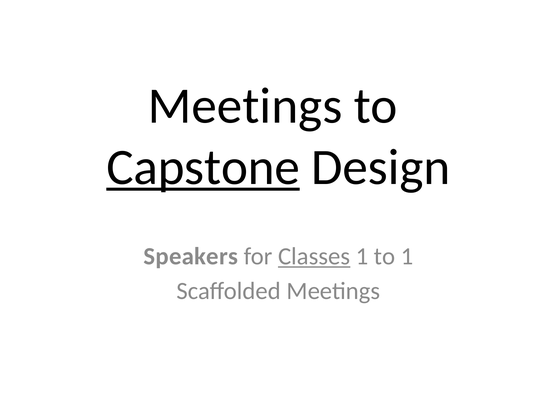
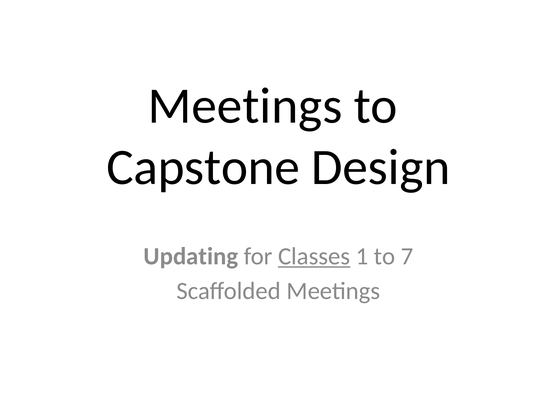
Capstone underline: present -> none (203, 167)
Speakers: Speakers -> Updating (191, 256)
to 1: 1 -> 7 (407, 256)
